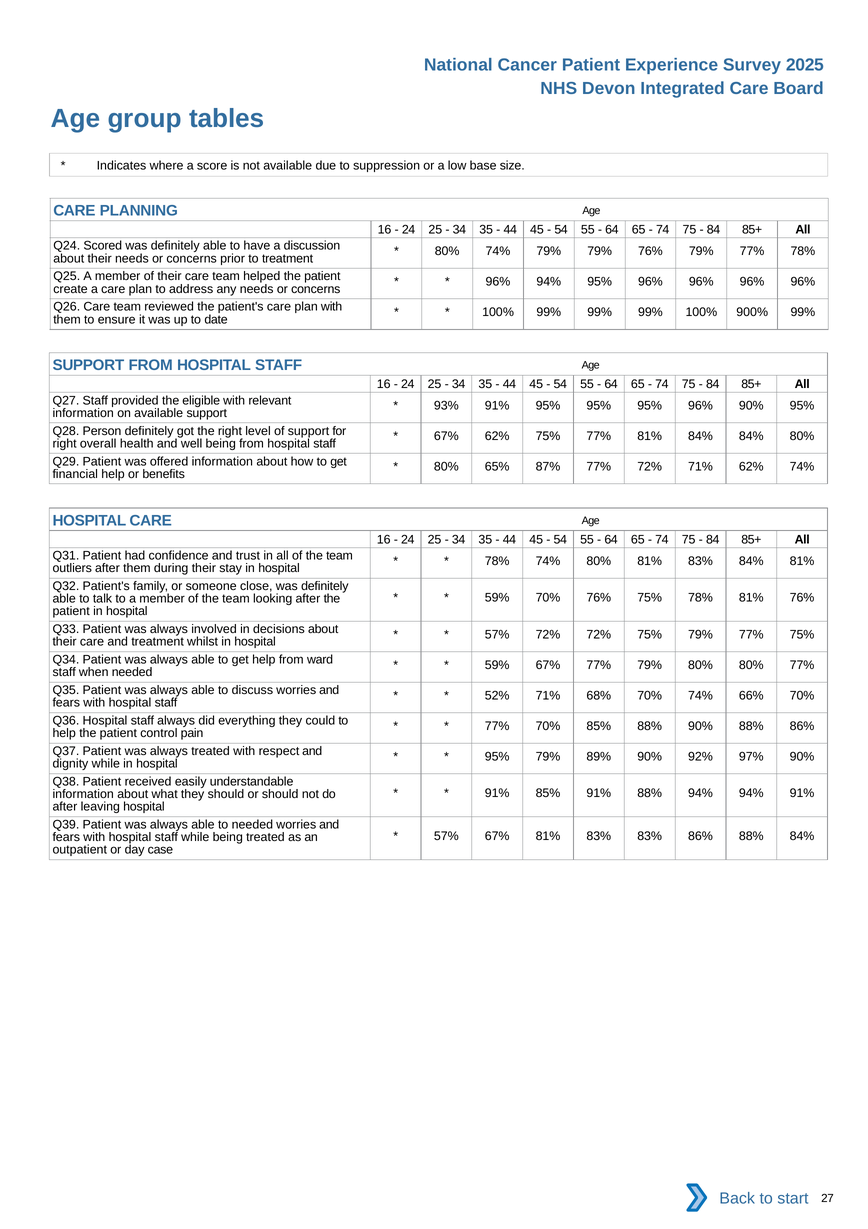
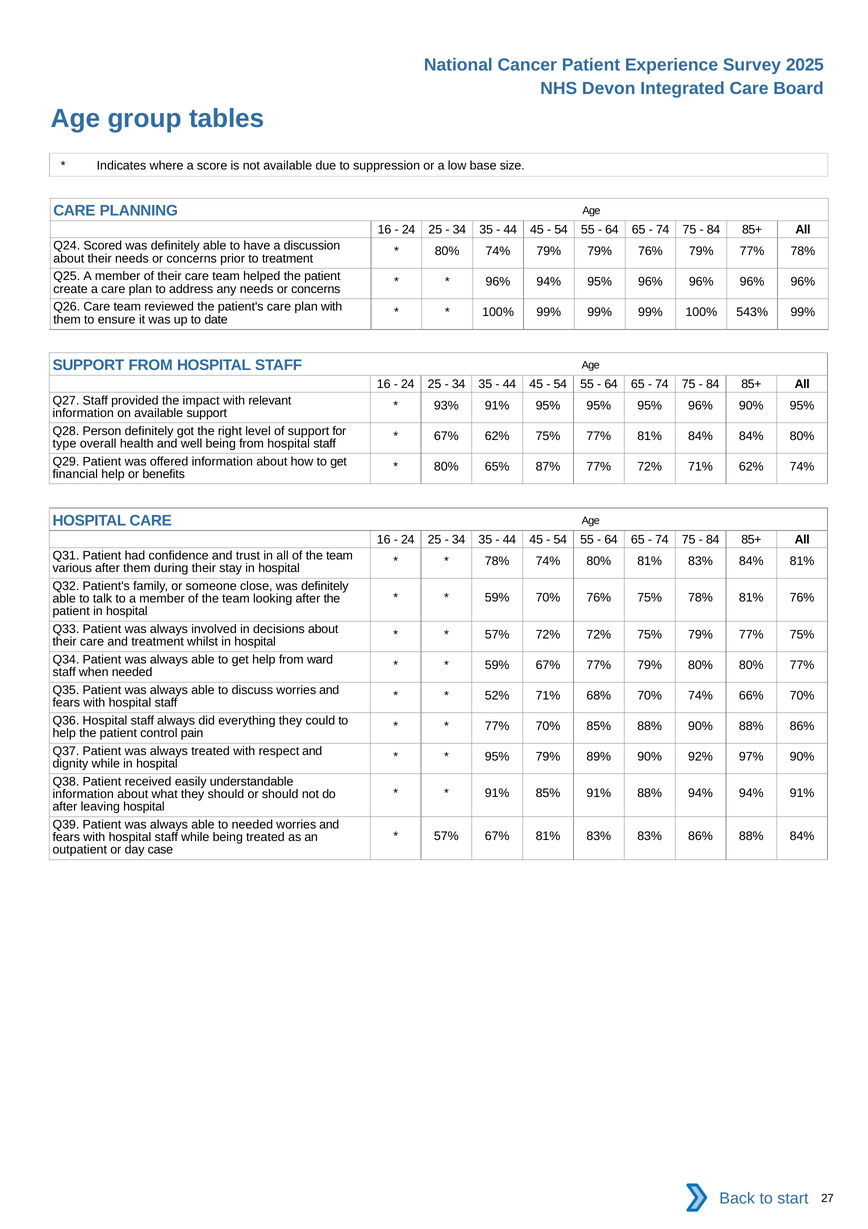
900%: 900% -> 543% (752, 312)
eligible: eligible -> impact (201, 400)
right: right -> type (65, 443)
outliers: outliers -> various (72, 568)
